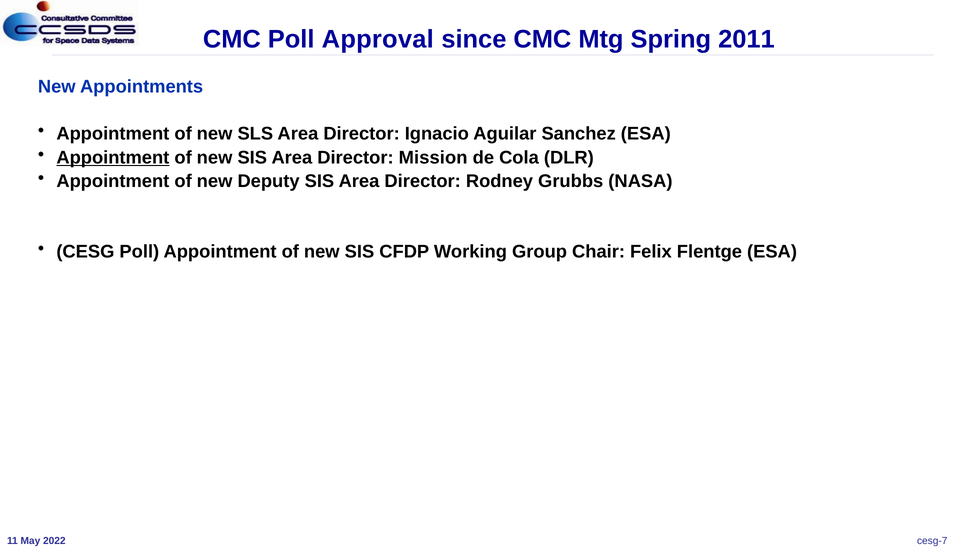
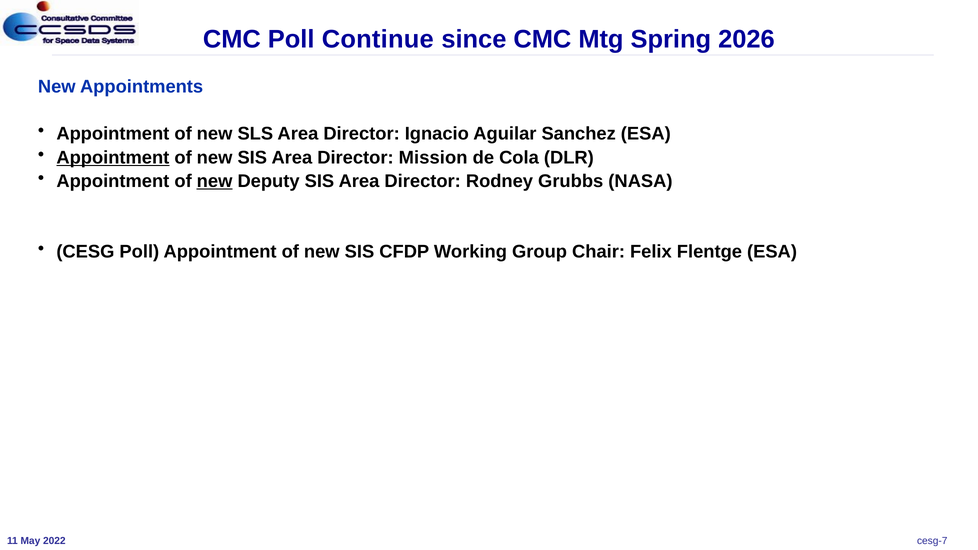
Approval: Approval -> Continue (378, 39)
2011: 2011 -> 2026 (746, 39)
new underline: none -> present (215, 181)
